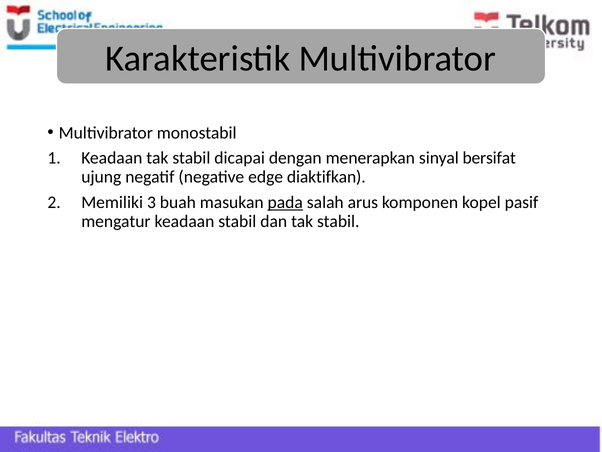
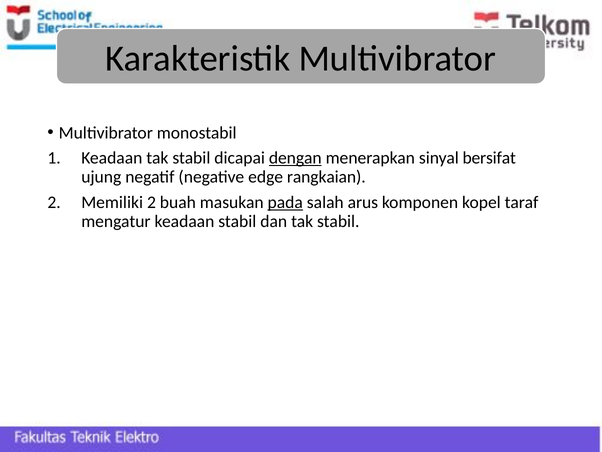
dengan underline: none -> present (295, 158)
diaktifkan: diaktifkan -> rangkaian (326, 177)
Memiliki 3: 3 -> 2 (151, 202)
pasif: pasif -> taraf (522, 202)
